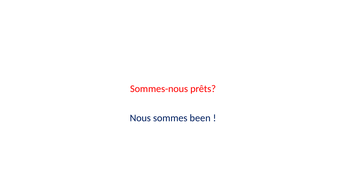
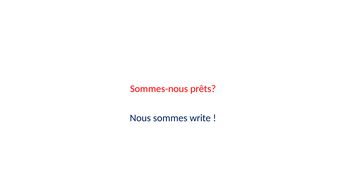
been: been -> write (200, 118)
